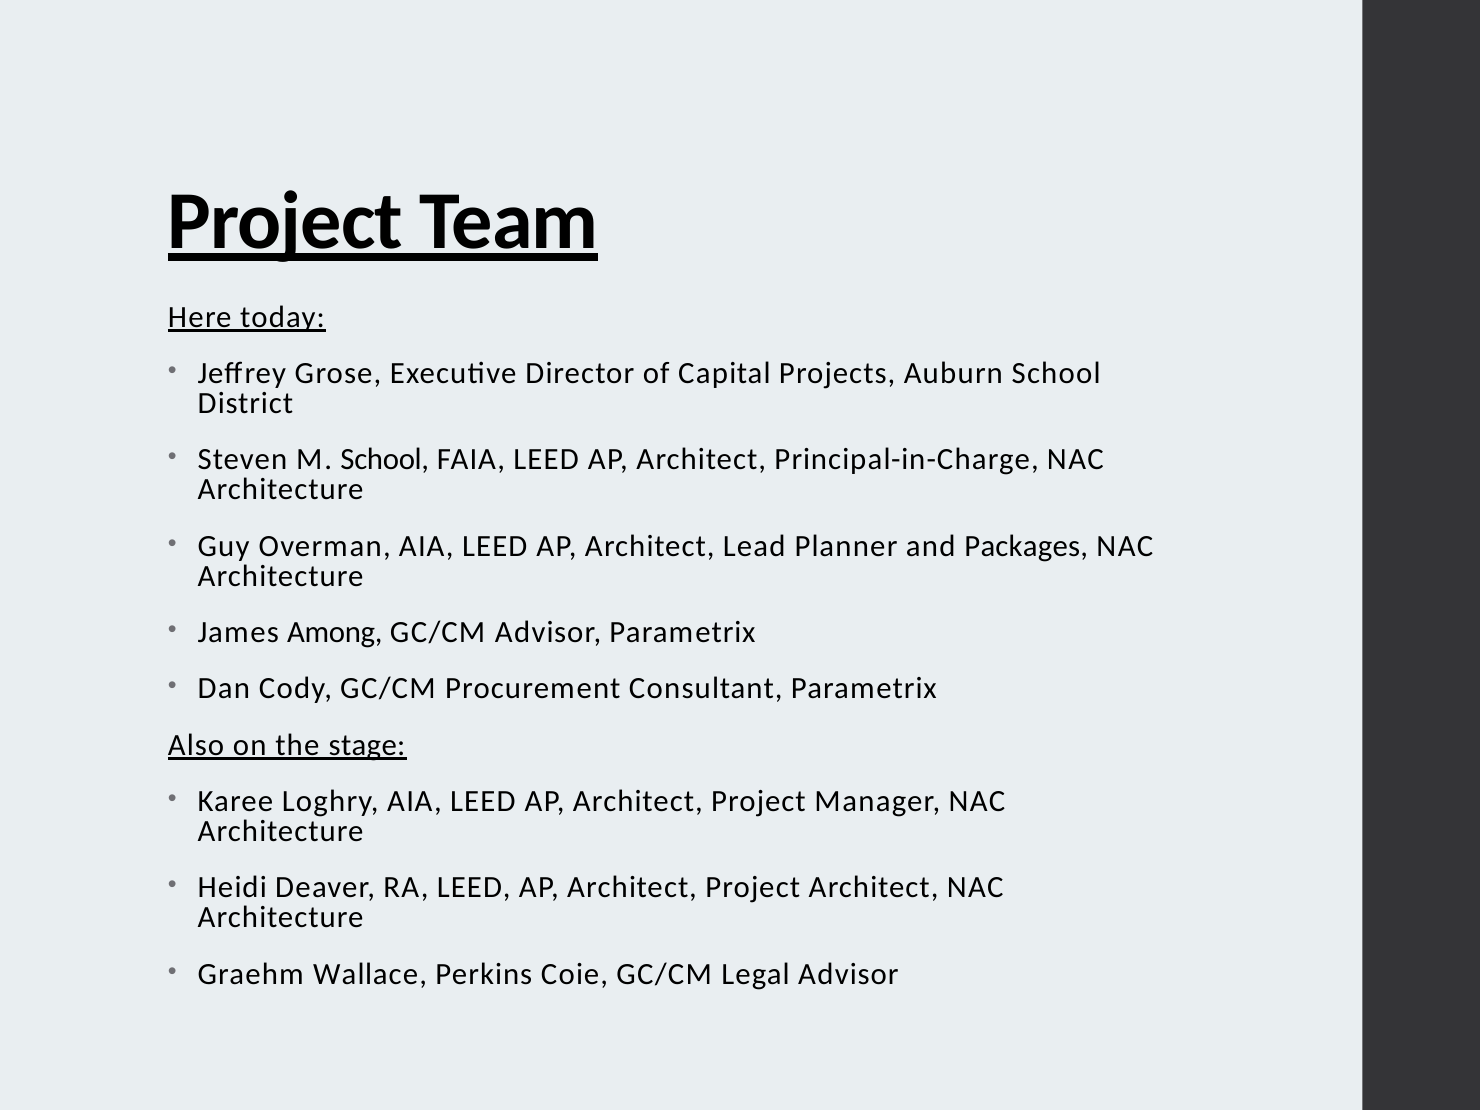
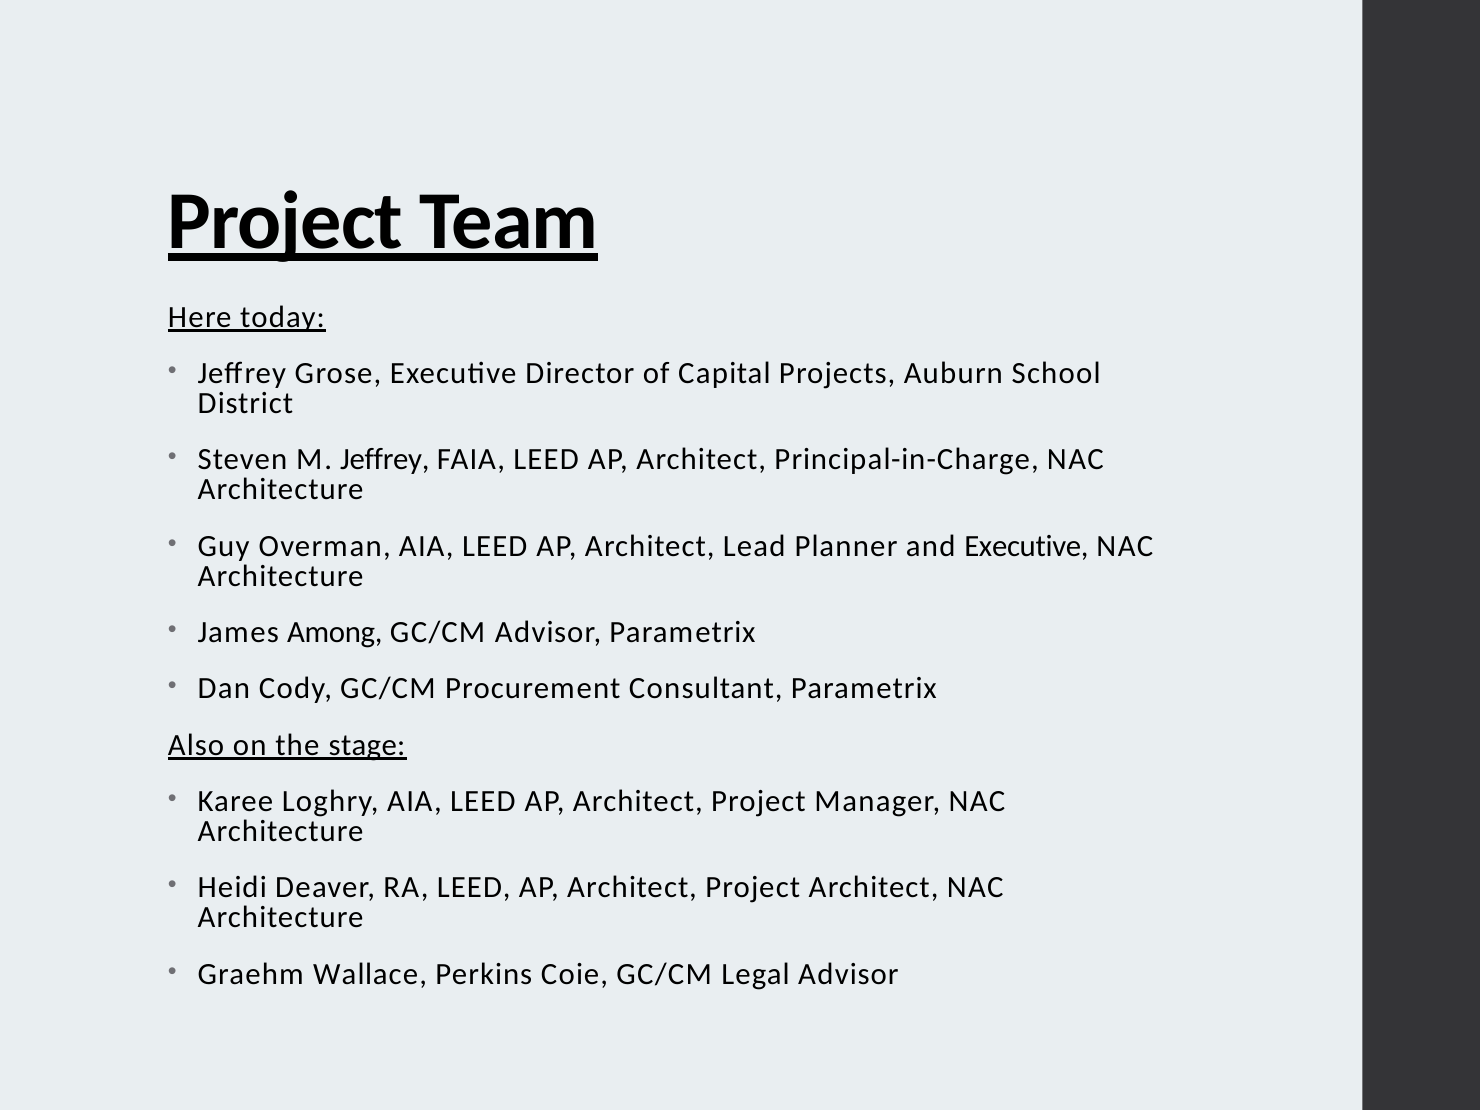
M School: School -> Jeffrey (385, 460)
and Packages: Packages -> Executive (1026, 546)
